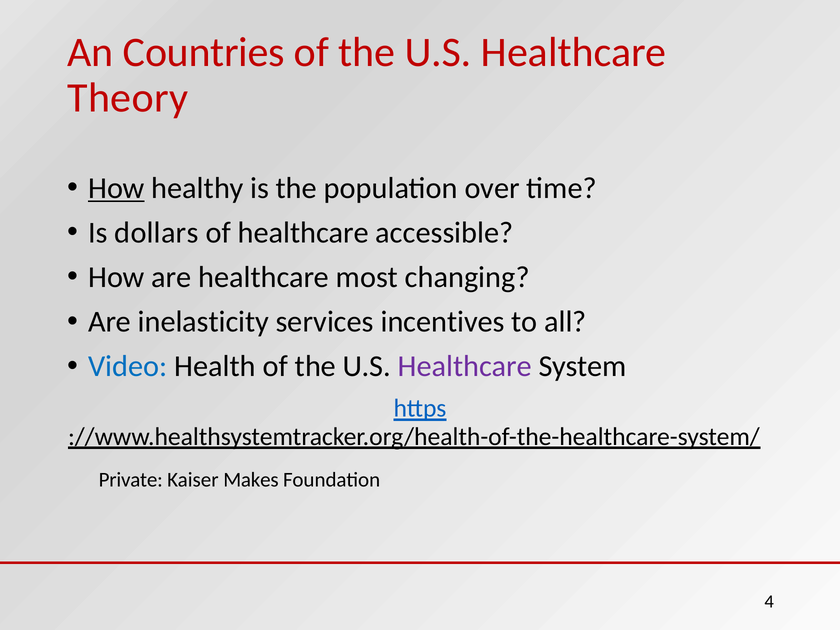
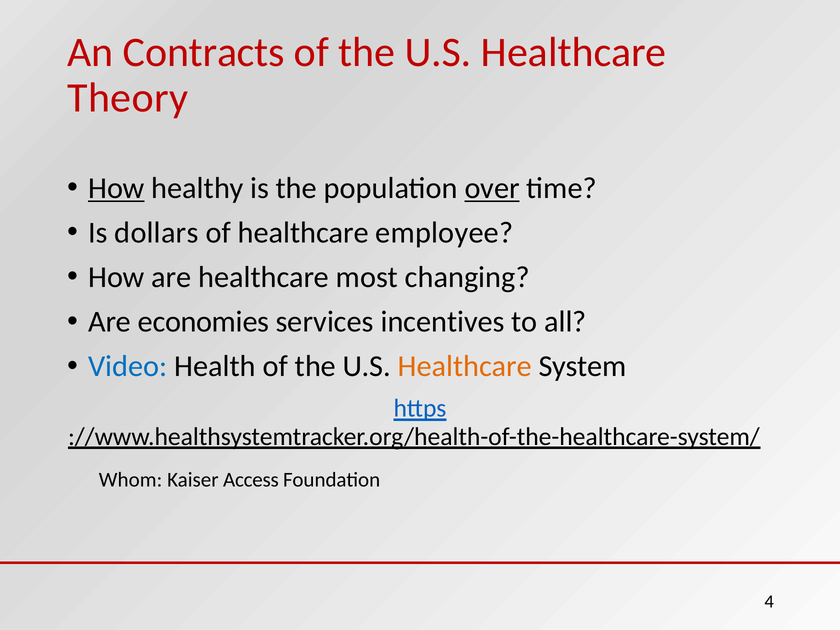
Countries: Countries -> Contracts (204, 53)
over underline: none -> present (492, 188)
accessible: accessible -> employee (444, 233)
inelasticity: inelasticity -> economies (203, 322)
Healthcare colour: purple -> orange (465, 366)
Private: Private -> Whom (131, 480)
Makes: Makes -> Access (251, 480)
